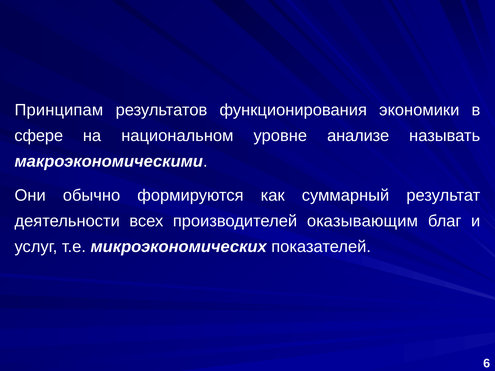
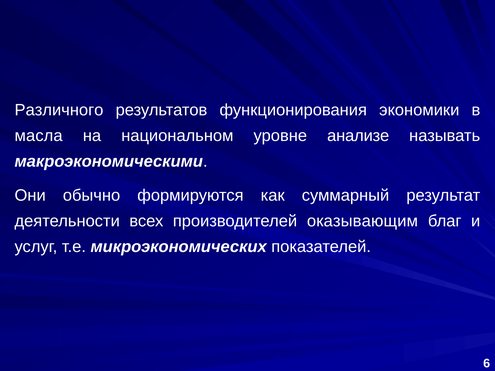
Принципам: Принципам -> Различного (59, 110)
сфере: сфере -> масла (39, 136)
